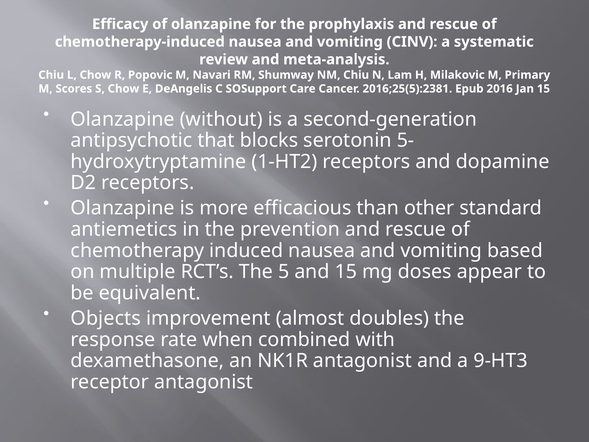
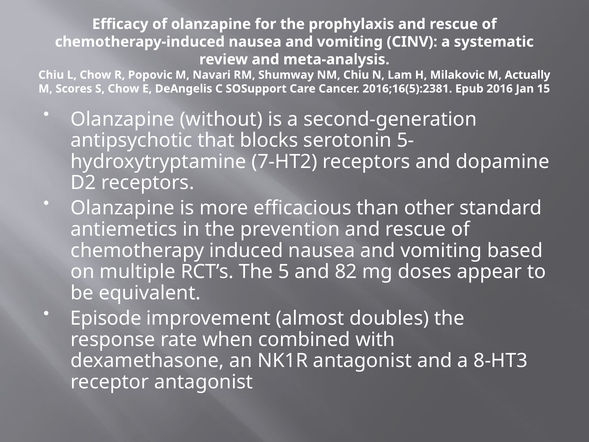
Primary: Primary -> Actually (527, 75)
2016;25(5):2381: 2016;25(5):2381 -> 2016;16(5):2381 (407, 89)
1-HT2: 1-HT2 -> 7-HT2 (284, 162)
and 15: 15 -> 82 (346, 272)
Objects: Objects -> Episode (106, 318)
9-HT3: 9-HT3 -> 8-HT3 (501, 361)
